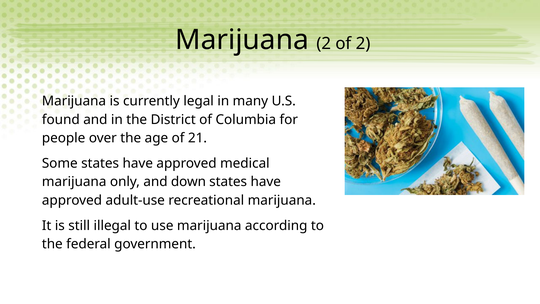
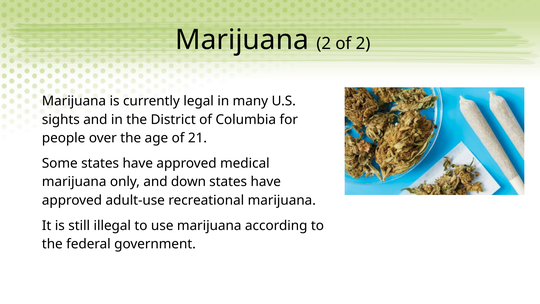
found: found -> sights (61, 120)
